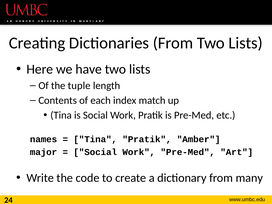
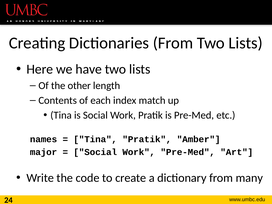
tuple: tuple -> other (79, 86)
